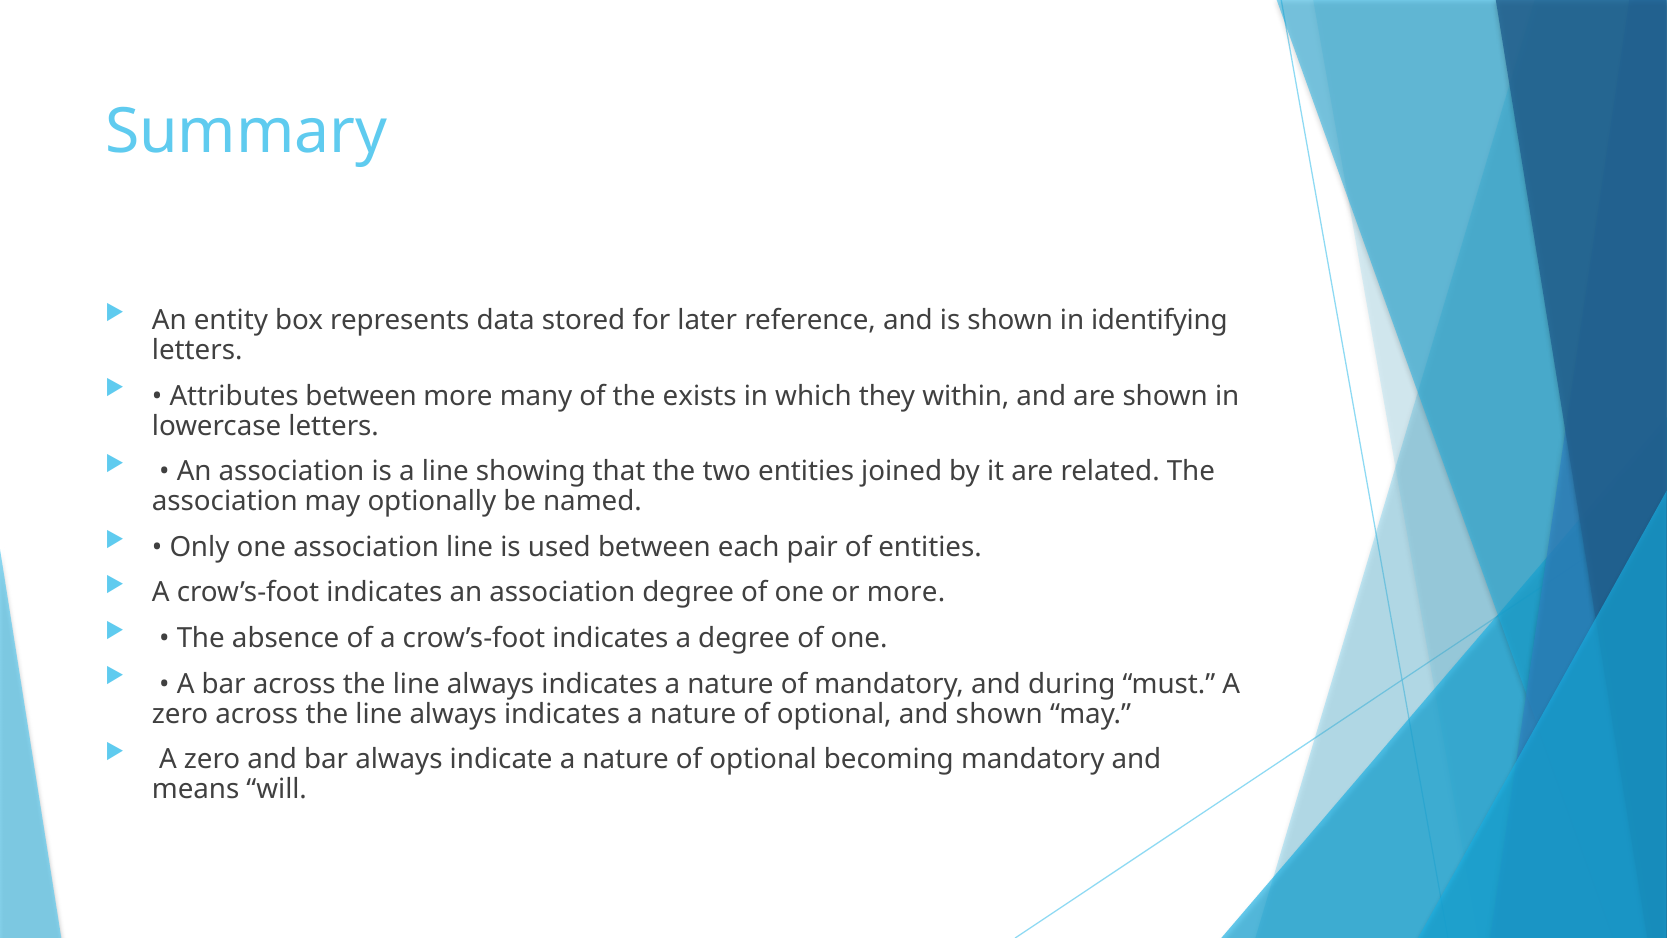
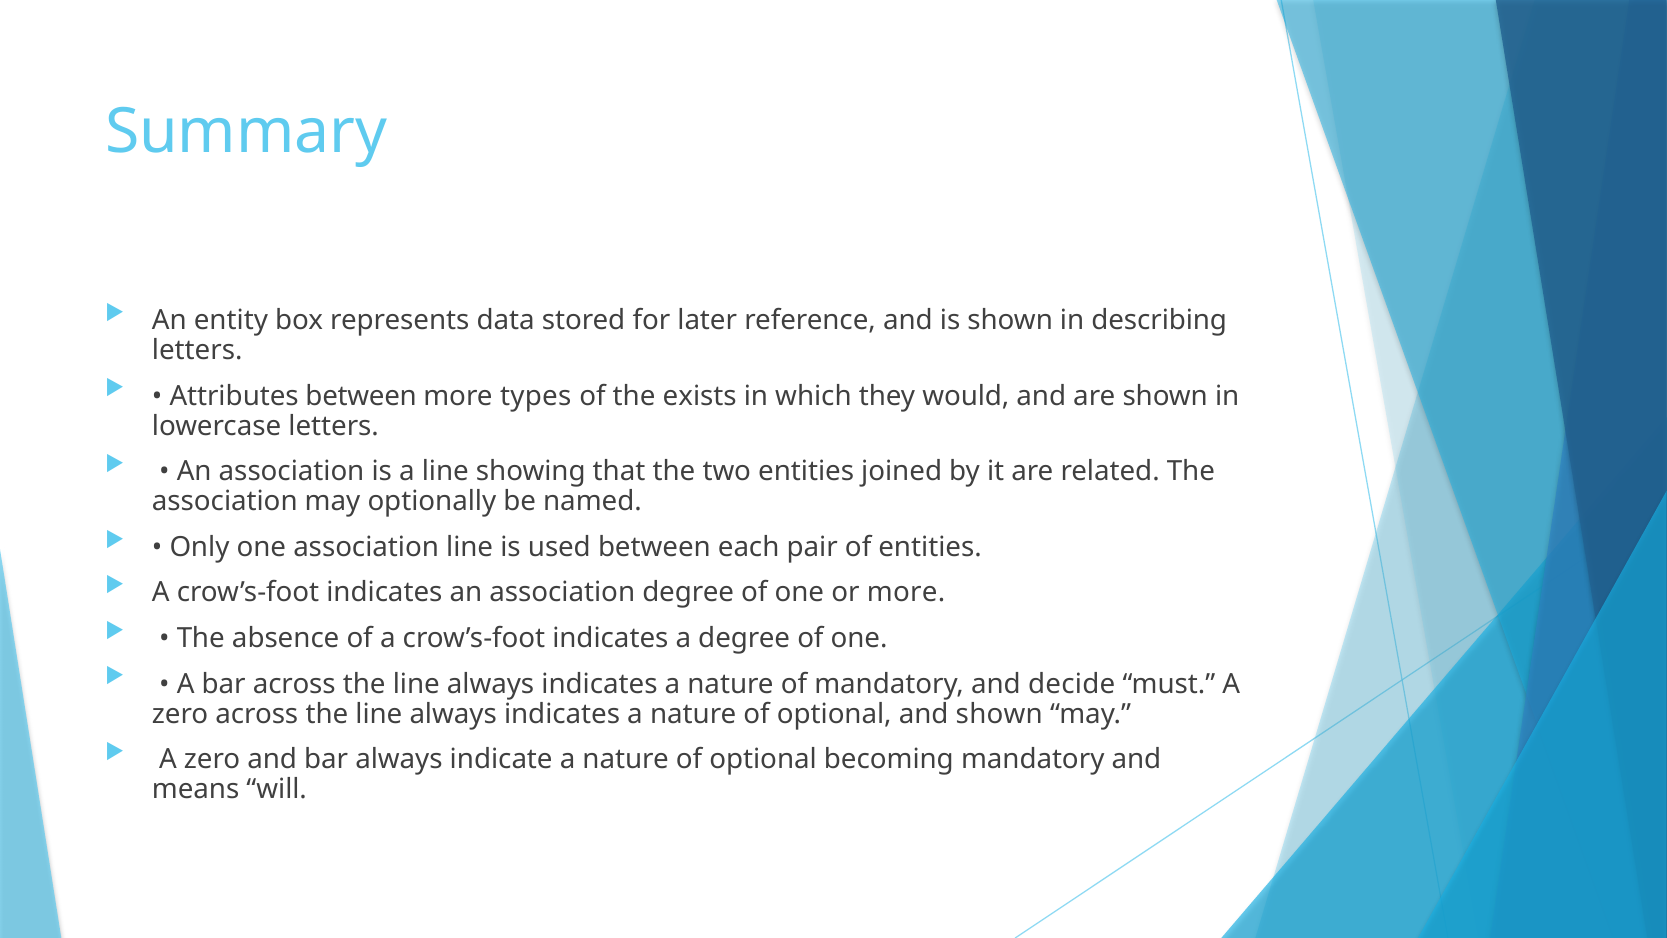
identifying: identifying -> describing (1159, 320)
many: many -> types (536, 396)
within: within -> would (966, 396)
during: during -> decide (1072, 684)
